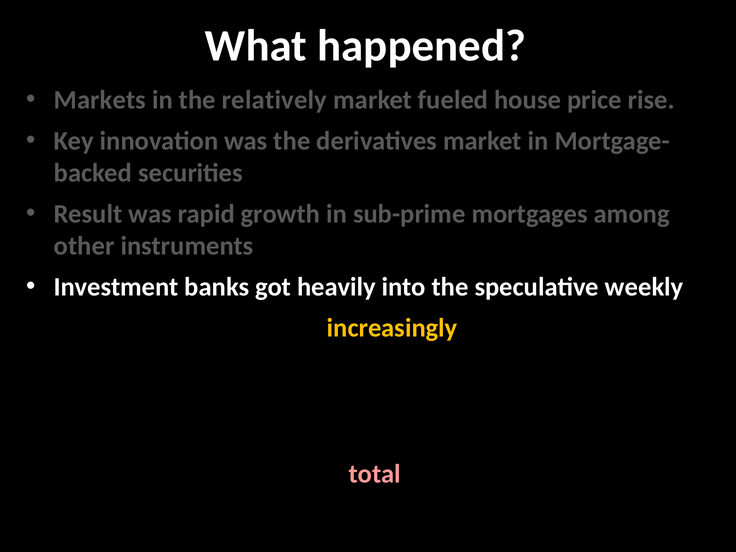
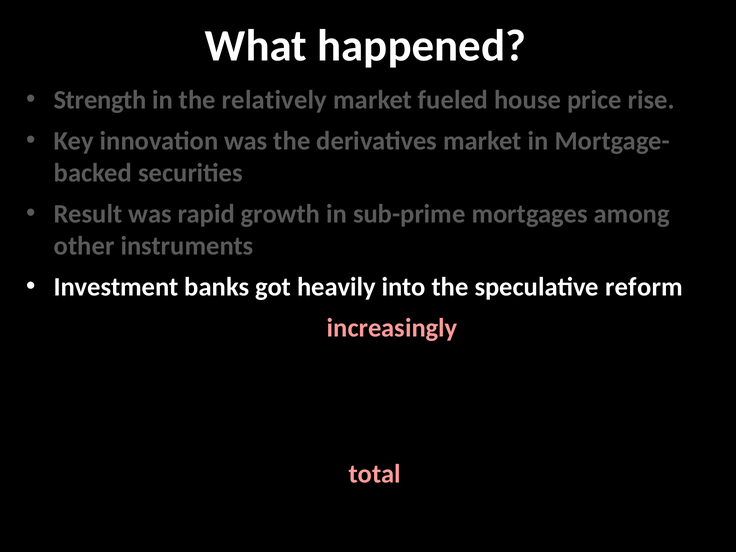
Markets: Markets -> Strength (100, 100)
weekly: weekly -> reform (644, 287)
increasingly colour: yellow -> pink (392, 328)
